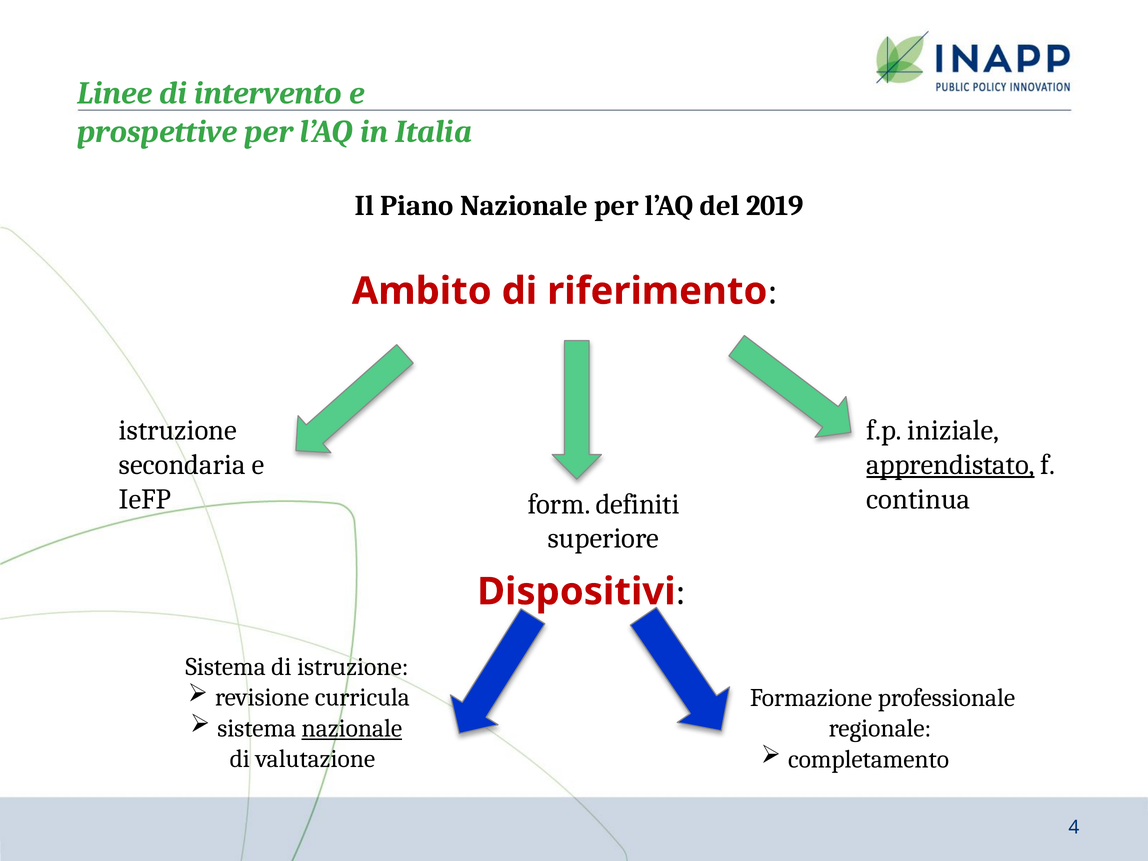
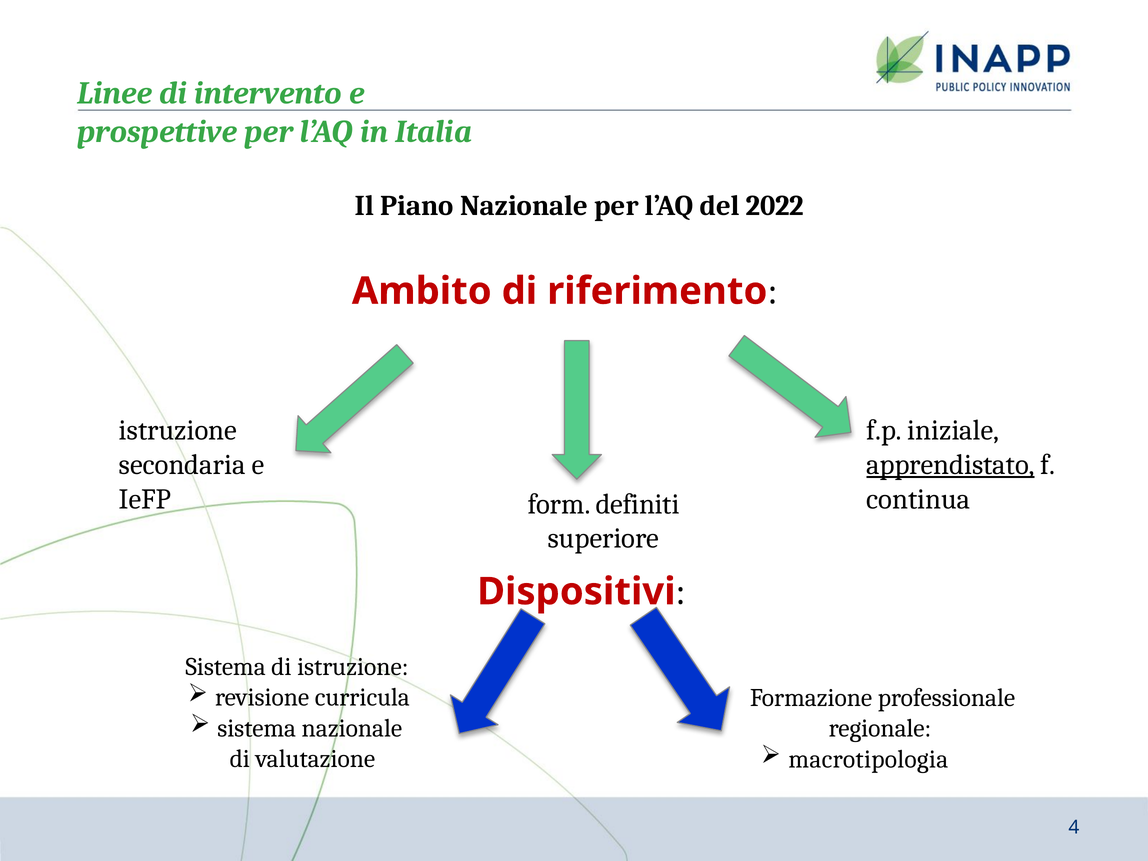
2019: 2019 -> 2022 (775, 206)
nazionale underline: present -> none (352, 728)
completamento: completamento -> macrotipologia (868, 759)
